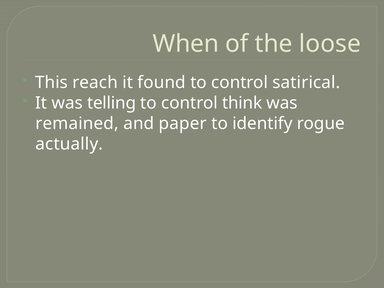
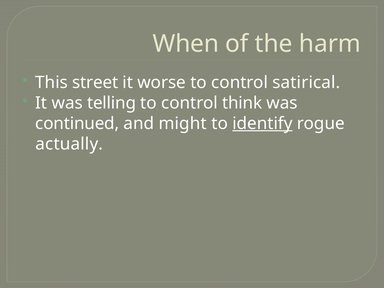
loose: loose -> harm (330, 44)
reach: reach -> street (95, 82)
found: found -> worse (162, 82)
remained: remained -> continued (77, 123)
paper: paper -> might (183, 123)
identify underline: none -> present (262, 123)
